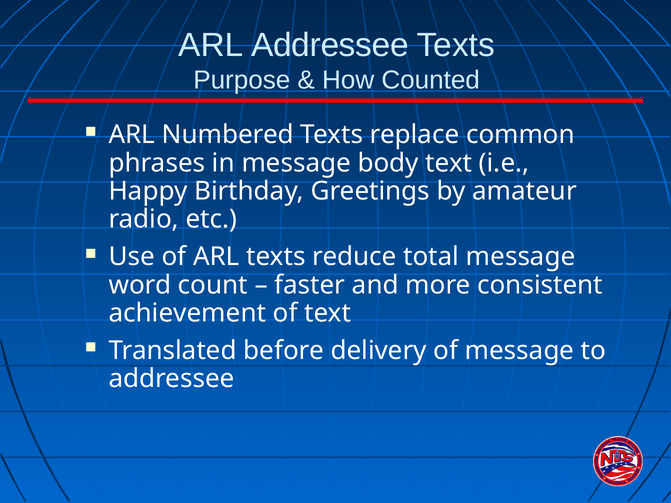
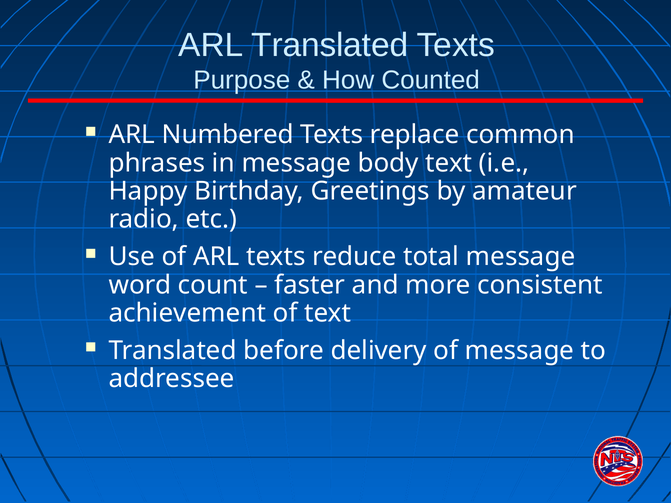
ARL Addressee: Addressee -> Translated (330, 45)
